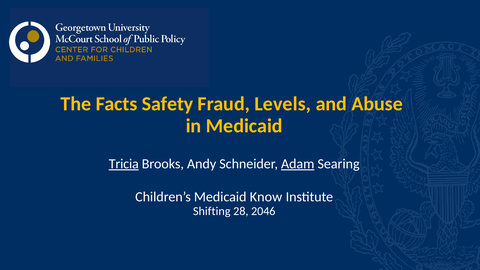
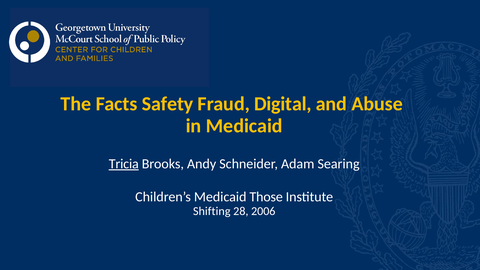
Levels: Levels -> Digital (283, 104)
Adam underline: present -> none (298, 164)
Know: Know -> Those (266, 197)
2046: 2046 -> 2006 (263, 211)
